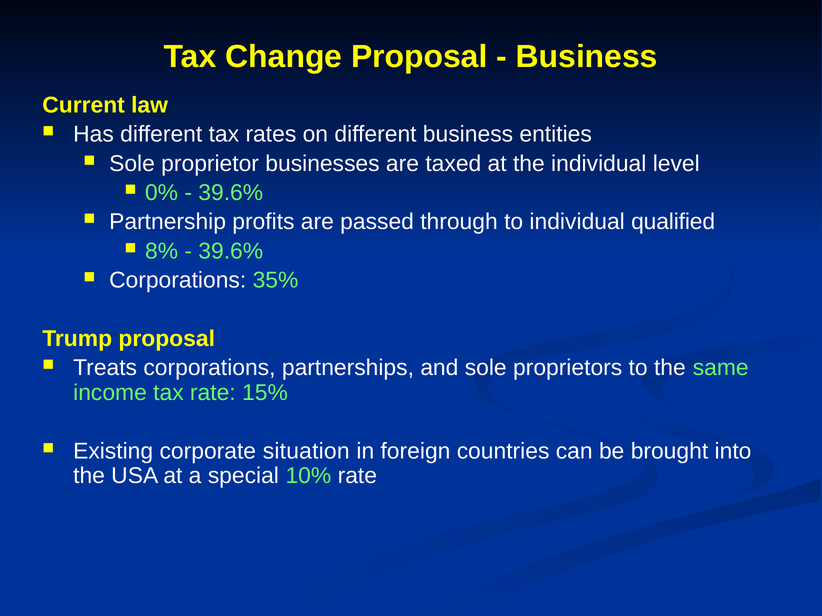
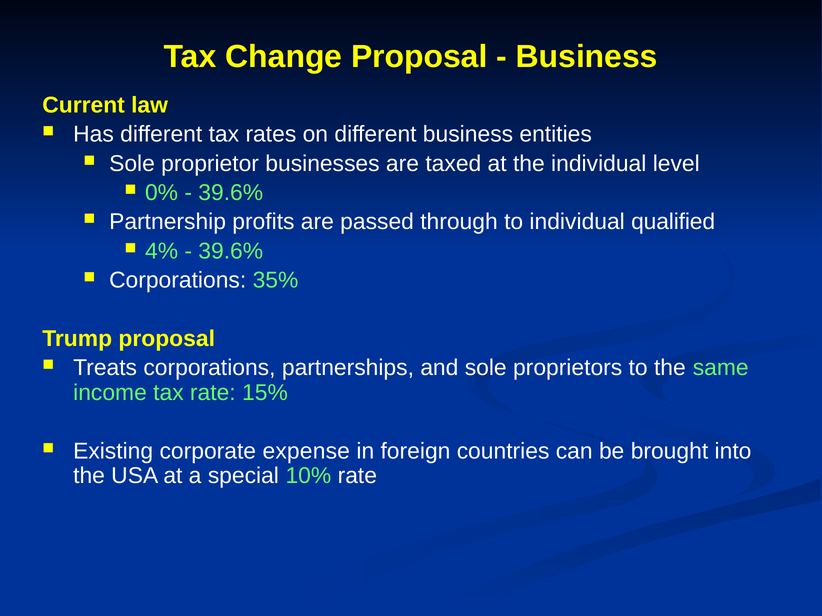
8%: 8% -> 4% (162, 251)
situation: situation -> expense (306, 451)
